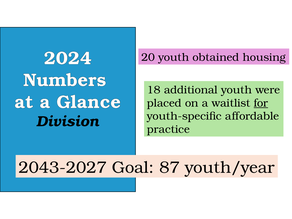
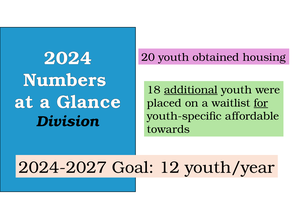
additional underline: none -> present (191, 90)
practice: practice -> towards (168, 129)
2043-2027: 2043-2027 -> 2024-2027 (63, 167)
87: 87 -> 12 (169, 167)
